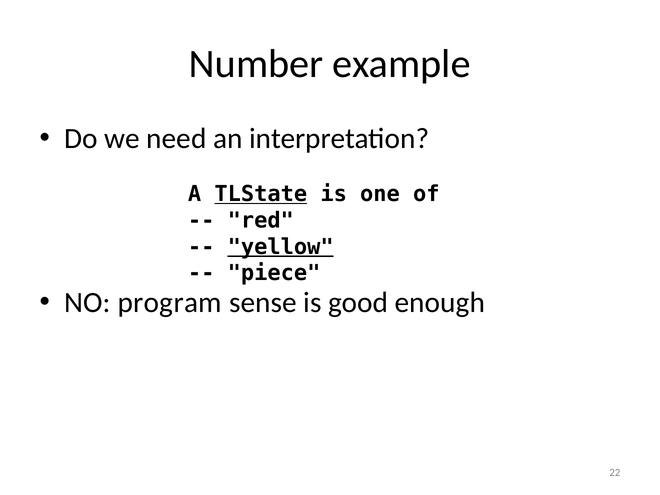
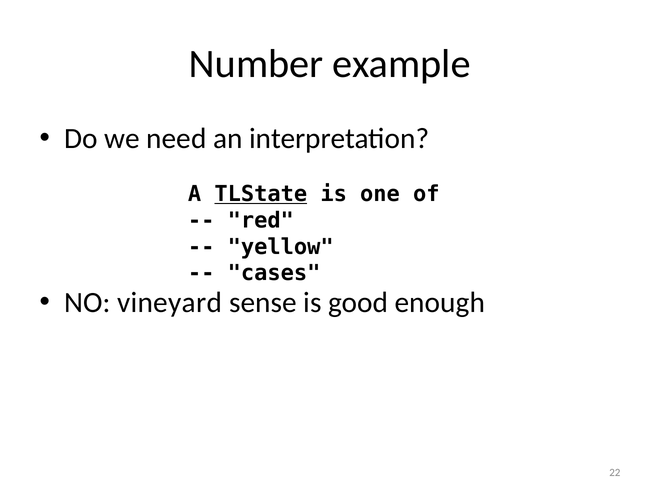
yellow underline: present -> none (281, 247)
piece: piece -> cases (274, 273)
program: program -> vineyard (170, 303)
